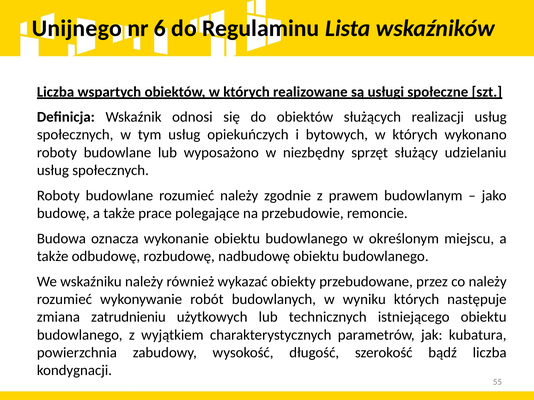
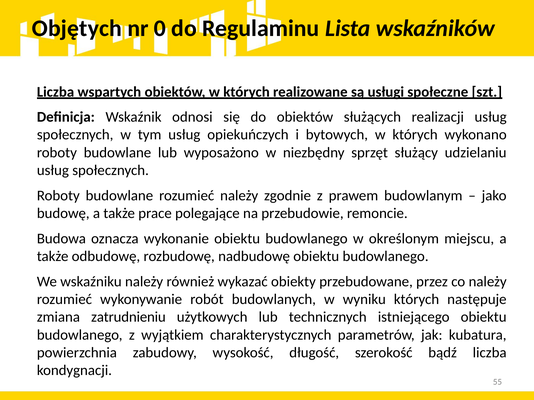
Unijnego: Unijnego -> Objętych (77, 29)
6: 6 -> 0 (160, 29)
